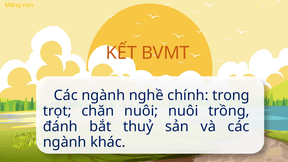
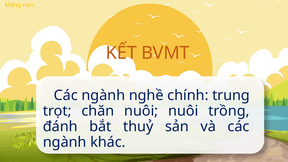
trong: trong -> trung (231, 95)
